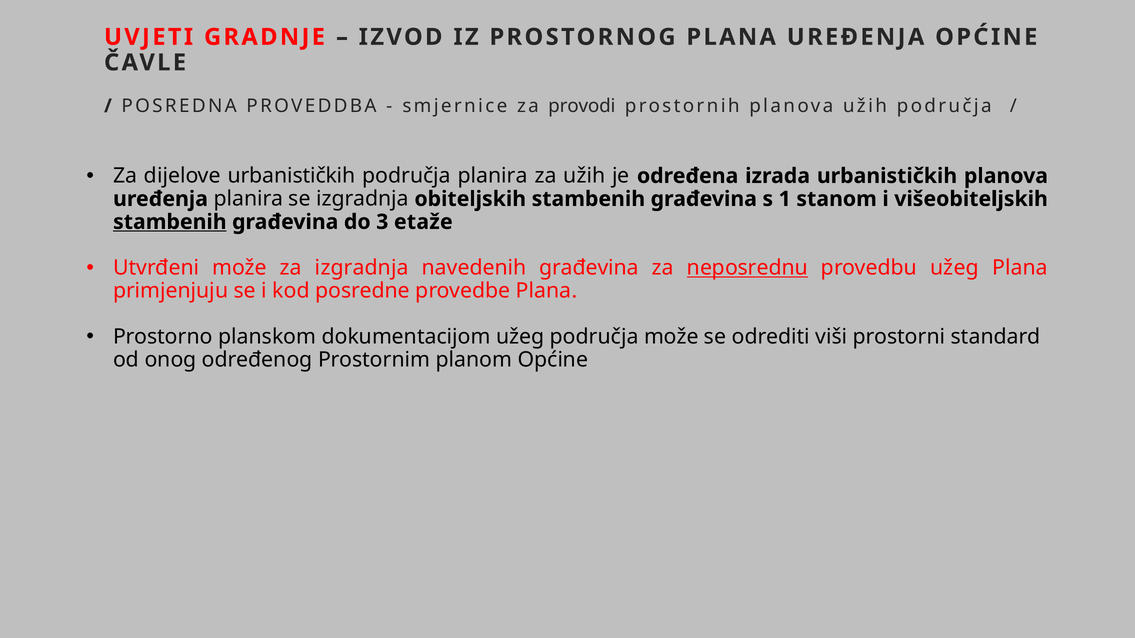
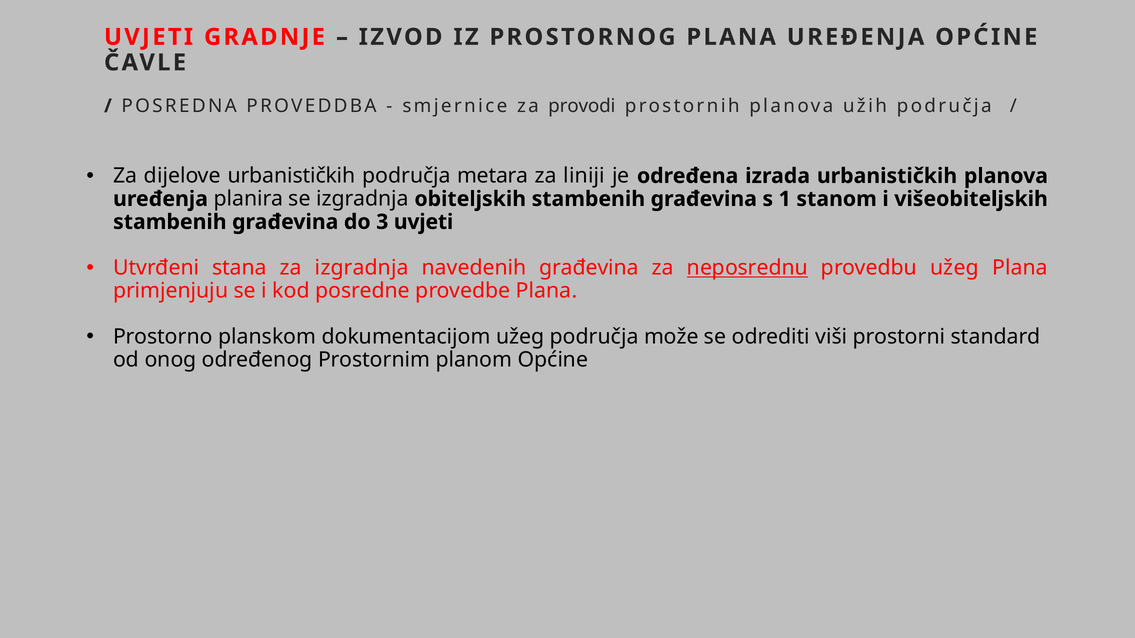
područja planira: planira -> metara (493, 176)
za užih: užih -> liniji (584, 176)
stambenih underline: present -> none (170, 222)
3 etaže: etaže -> uvjeti (424, 222)
Utvrđeni može: može -> stana (240, 268)
